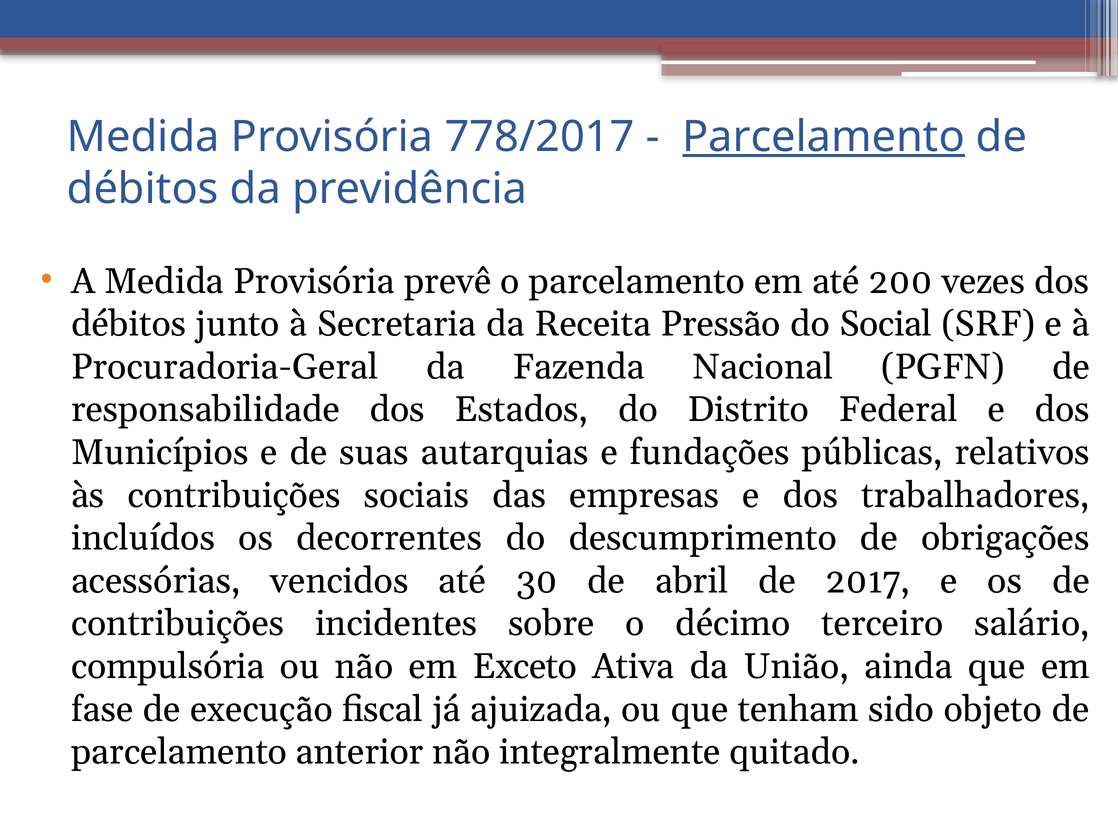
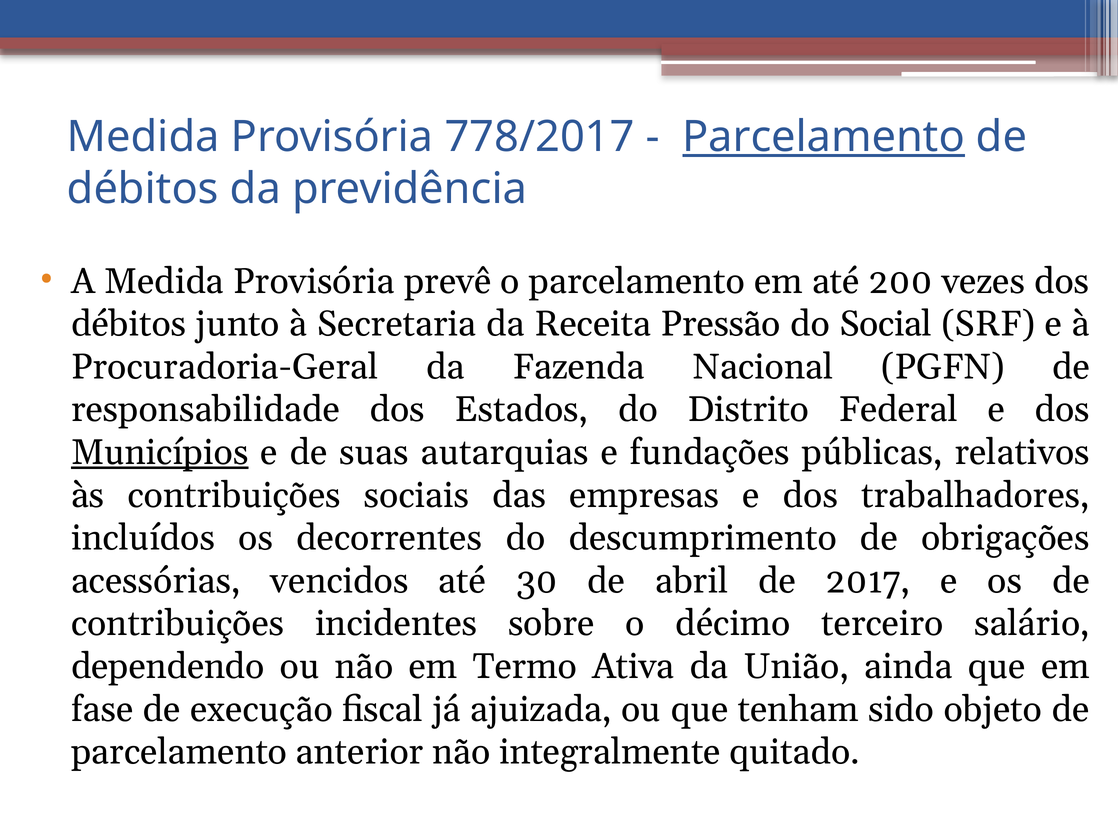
Municípios underline: none -> present (160, 453)
compulsória: compulsória -> dependendo (168, 667)
Exceto: Exceto -> Termo (525, 667)
